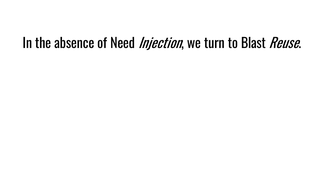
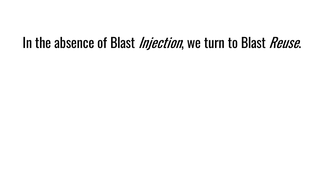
of Need: Need -> Blast (123, 44)
